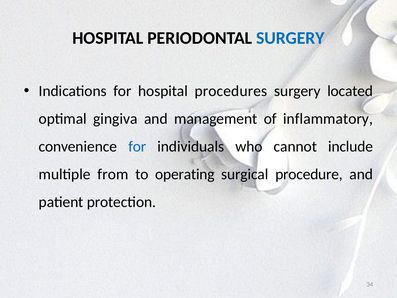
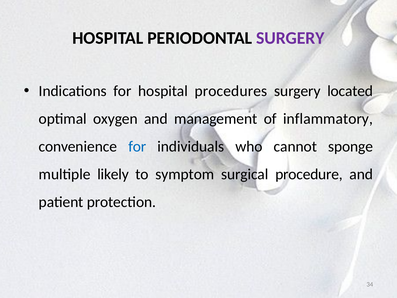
SURGERY colour: blue -> purple (290, 38)
gingiva: gingiva -> oxygen (115, 119)
include: include -> sponge (351, 146)
from: from -> likely (113, 174)
operating: operating -> symptom (185, 174)
